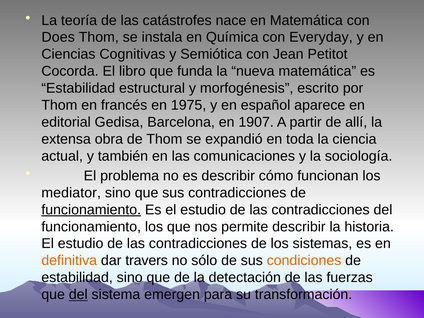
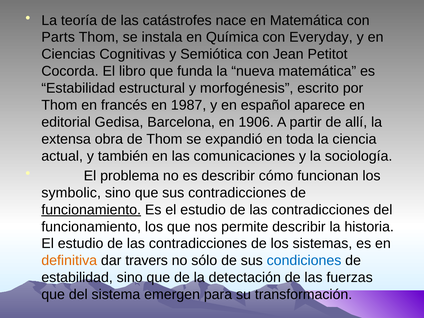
Does: Does -> Parts (58, 37)
1975: 1975 -> 1987 (189, 105)
1907: 1907 -> 1906 (256, 122)
mediator: mediator -> symbolic (71, 193)
condiciones colour: orange -> blue (304, 261)
del underline: present -> none (78, 295)
